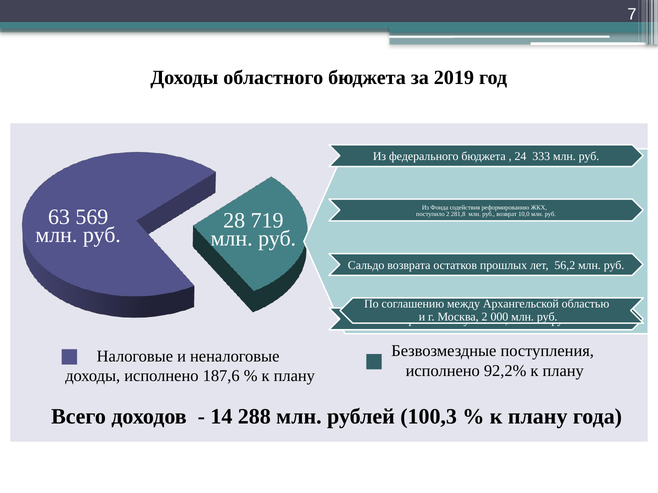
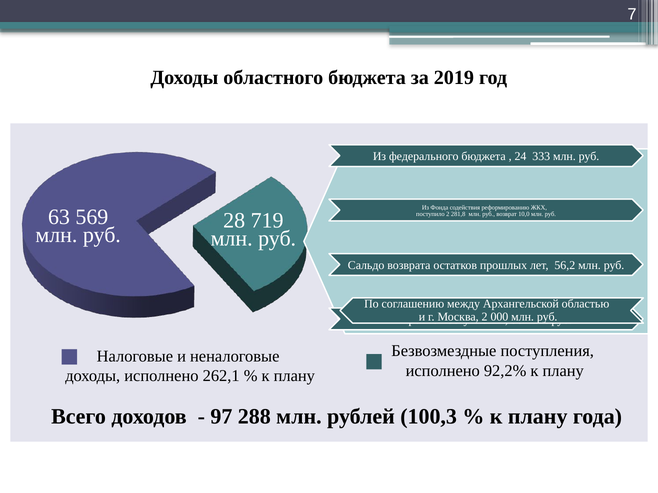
187,6: 187,6 -> 262,1 (221, 376)
14: 14 -> 97 (221, 417)
